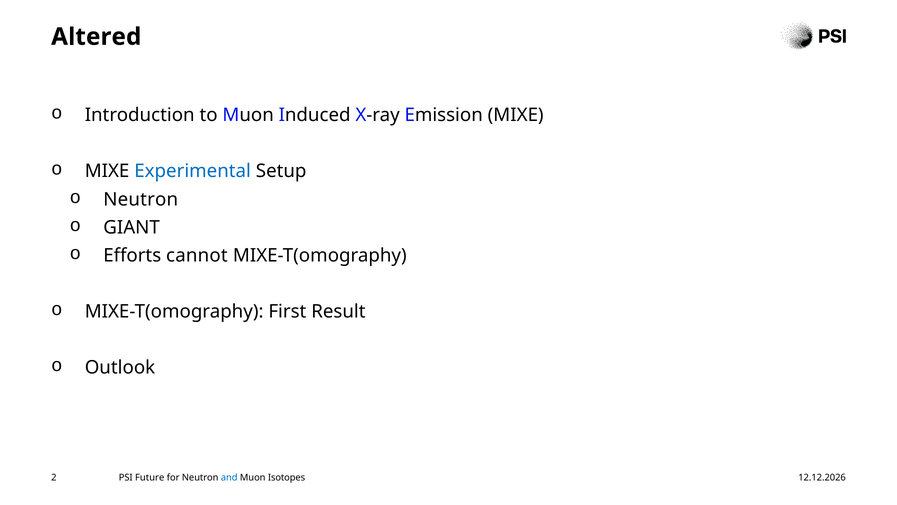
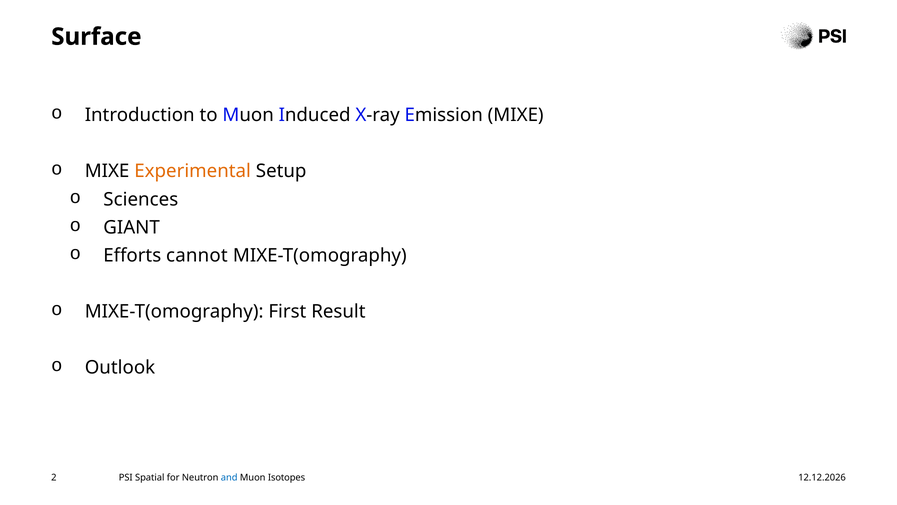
Altered: Altered -> Surface (96, 37)
Experimental colour: blue -> orange (193, 171)
Neutron: Neutron -> Sciences (141, 199)
Future: Future -> Spatial (150, 477)
